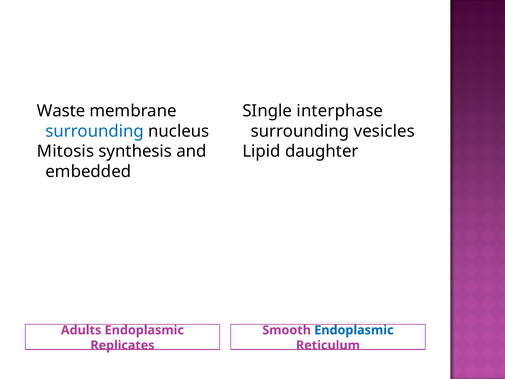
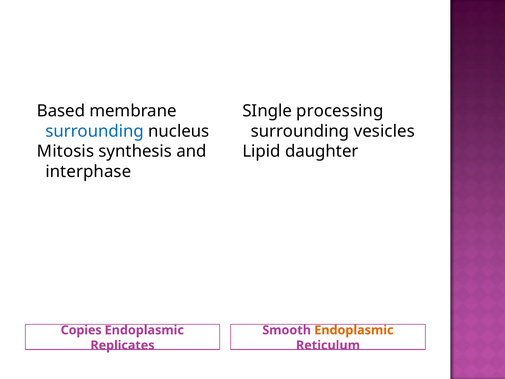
Waste: Waste -> Based (61, 111)
interphase: interphase -> processing (340, 111)
embedded: embedded -> interphase (88, 171)
Adults: Adults -> Copies (81, 330)
Endoplasmic colour: blue -> orange (354, 330)
